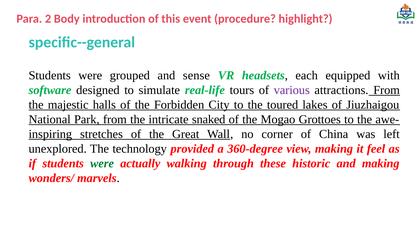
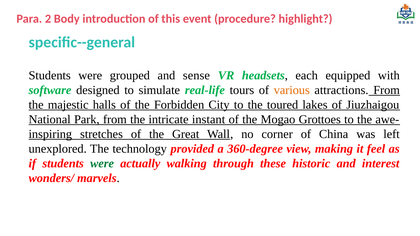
various colour: purple -> orange (292, 90)
snaked: snaked -> instant (209, 120)
and making: making -> interest (381, 164)
